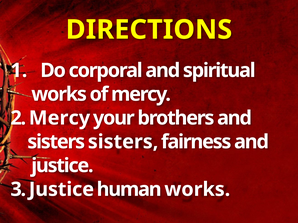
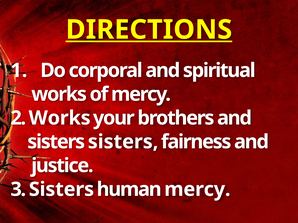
DIRECTIONS underline: none -> present (149, 30)
2 Mercy: Mercy -> Works (60, 118)
3 Justice: Justice -> Sisters (61, 190)
human works: works -> mercy (197, 190)
